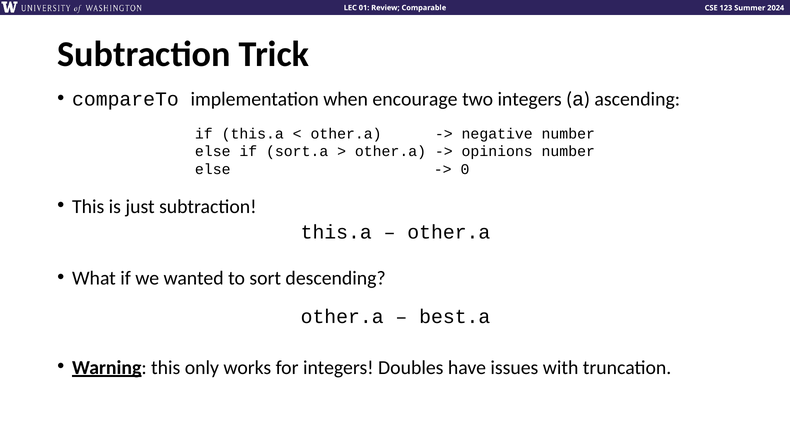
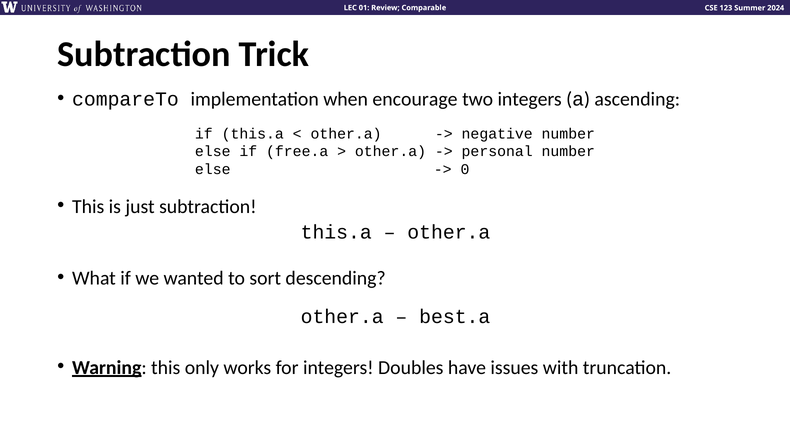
sort.a: sort.a -> free.a (297, 151)
opinions: opinions -> personal (497, 151)
